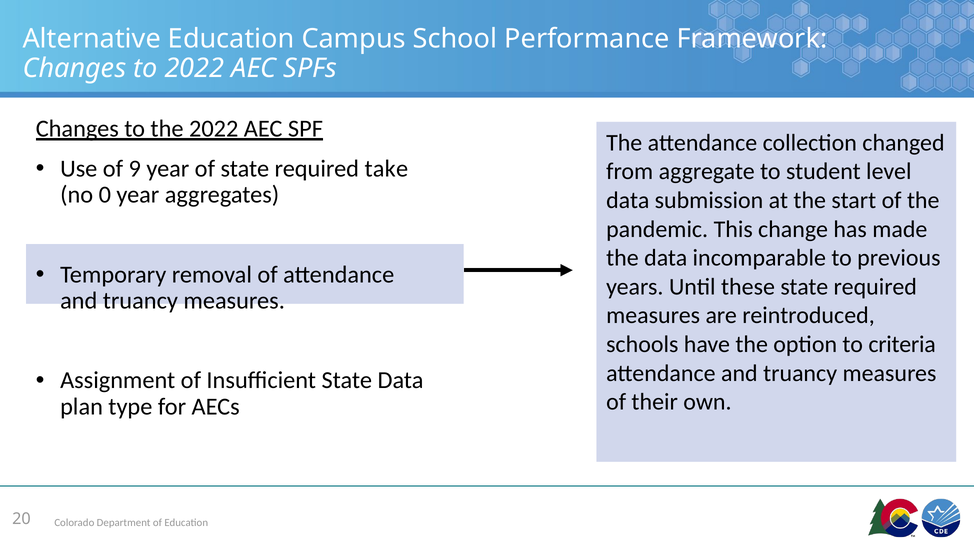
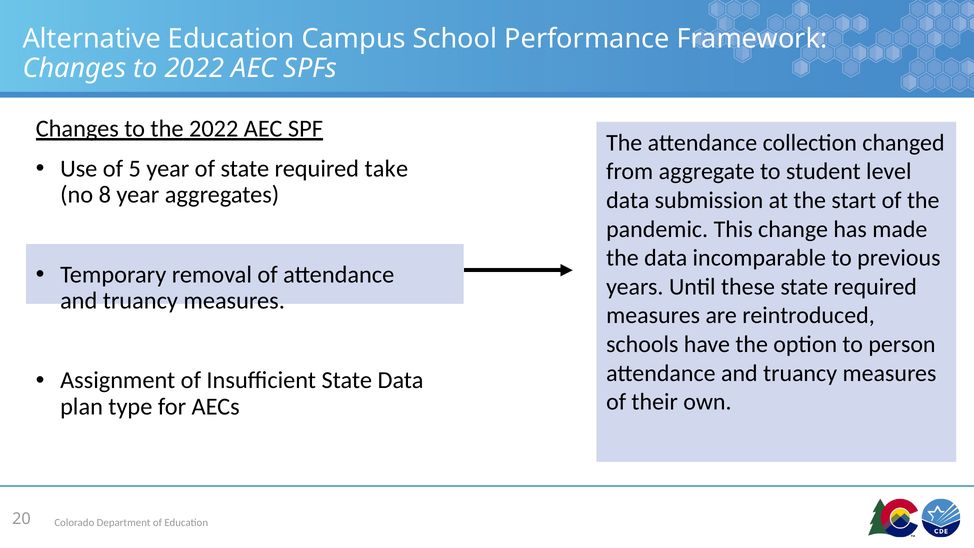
9: 9 -> 5 (135, 168)
0: 0 -> 8 (105, 195)
criteria: criteria -> person (902, 344)
